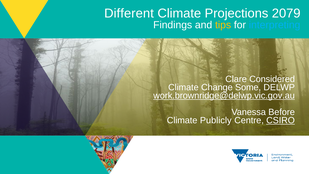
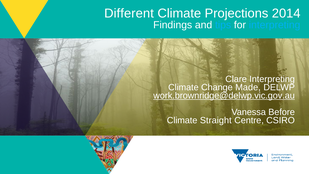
2079: 2079 -> 2014 (286, 13)
tips colour: yellow -> light blue (223, 25)
Clare Considered: Considered -> Interpreting (272, 79)
Some: Some -> Made (248, 87)
Publicly: Publicly -> Straight (216, 120)
CSIRO underline: present -> none (281, 120)
